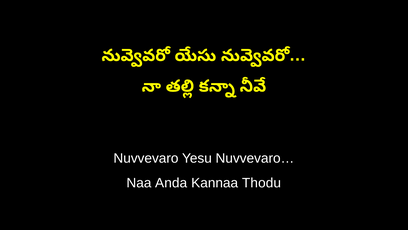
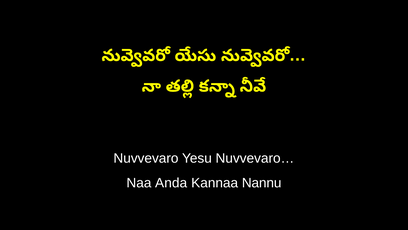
Thodu: Thodu -> Nannu (262, 182)
